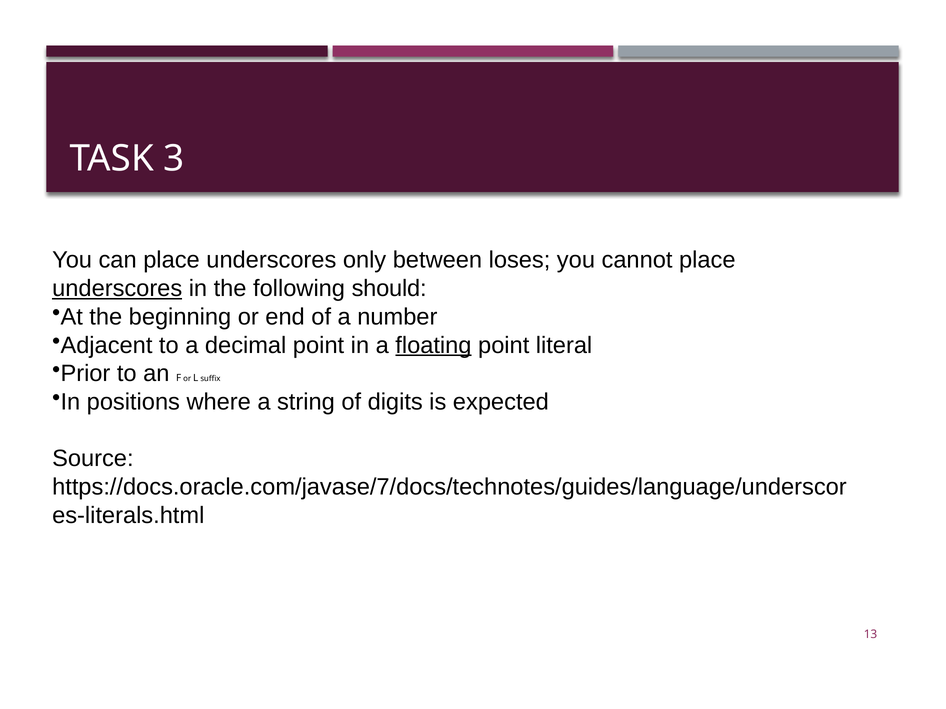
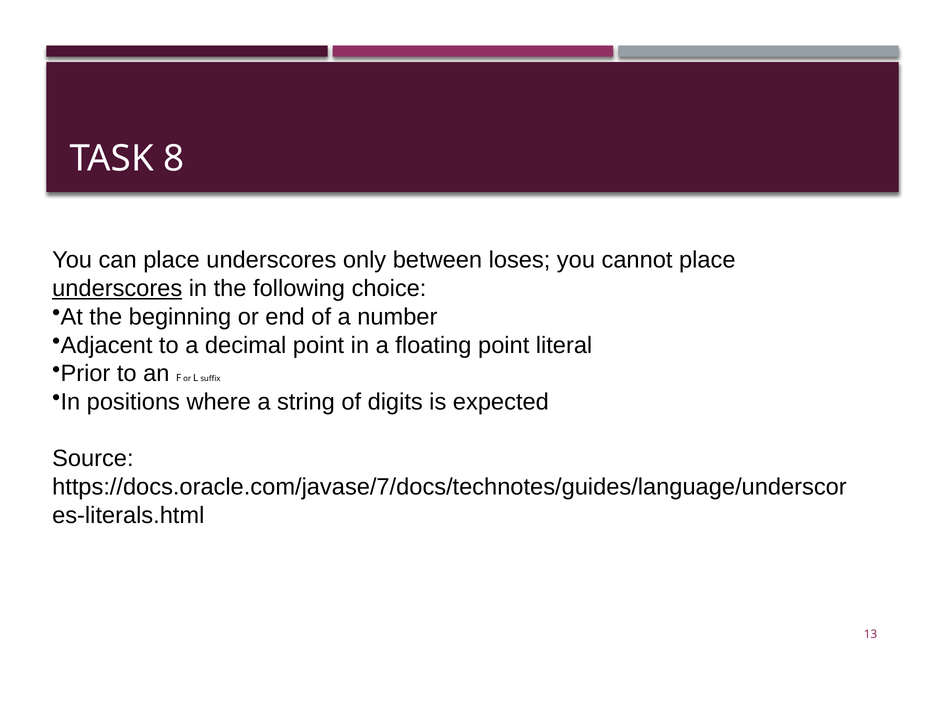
3: 3 -> 8 (174, 159)
should: should -> choice (389, 289)
floating underline: present -> none (433, 345)
